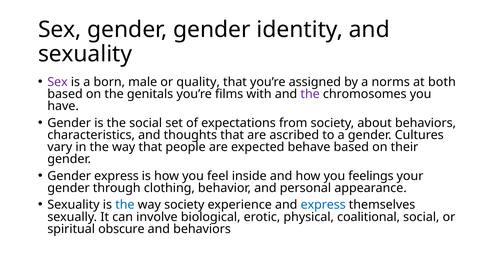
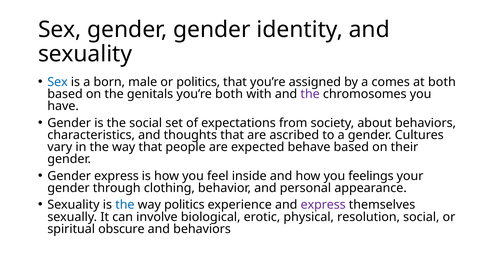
Sex colour: purple -> blue (58, 82)
or quality: quality -> politics (198, 82)
norms: norms -> comes (391, 82)
you’re films: films -> both (229, 94)
way society: society -> politics (184, 205)
express colour: blue -> purple (323, 205)
coalitional: coalitional -> resolution (369, 217)
